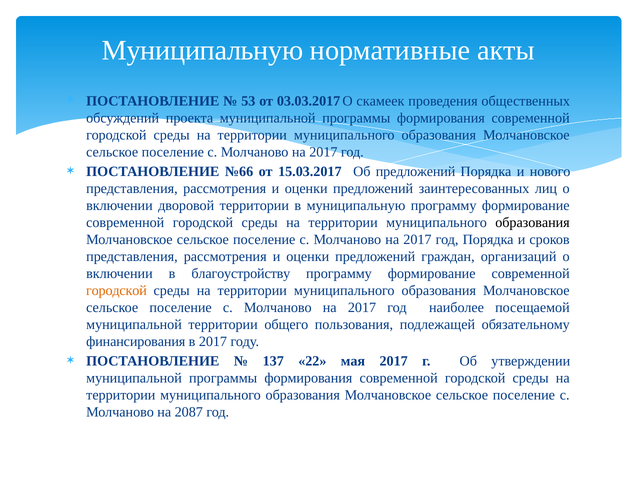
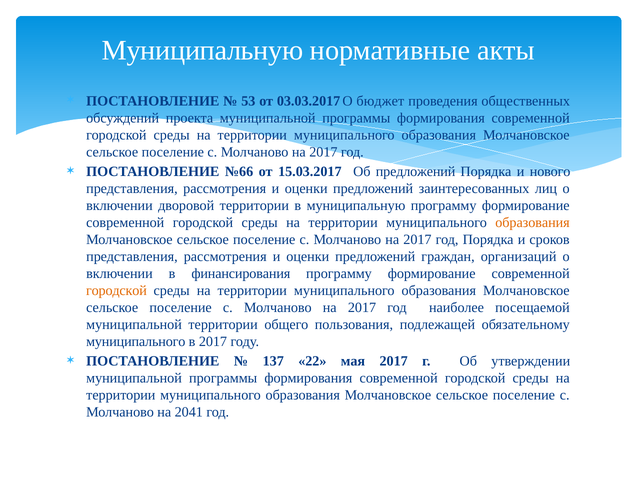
скамеек: скамеек -> бюджет (380, 101)
образования colour: black -> orange (533, 223)
благоустройству: благоустройству -> финансирования (241, 273)
финансирования: финансирования -> муниципального (136, 341)
2087: 2087 -> 2041 (189, 412)
